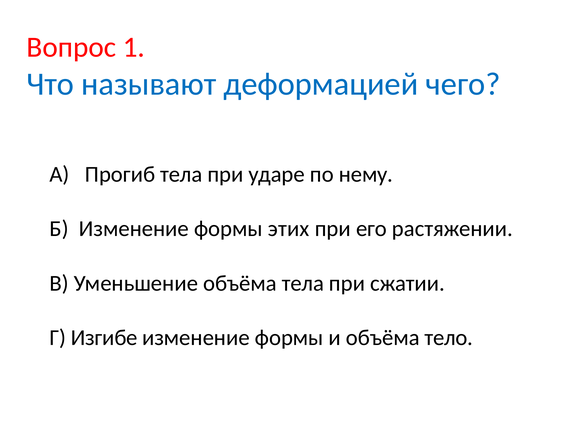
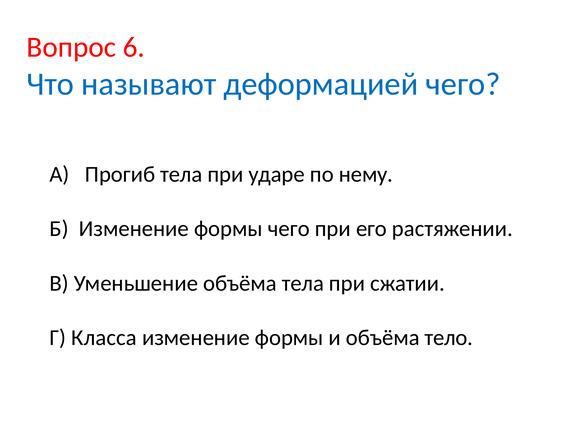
1: 1 -> 6 (134, 47)
формы этих: этих -> чего (289, 229)
Изгибе: Изгибе -> Класса (104, 338)
